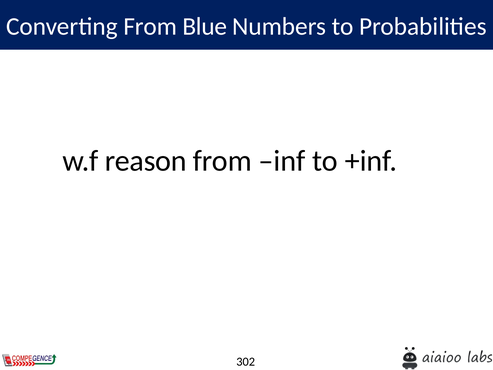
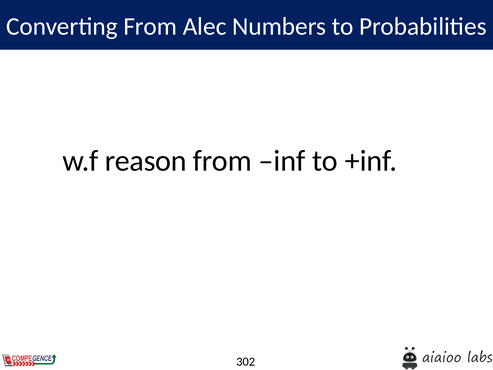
Blue: Blue -> Alec (205, 27)
